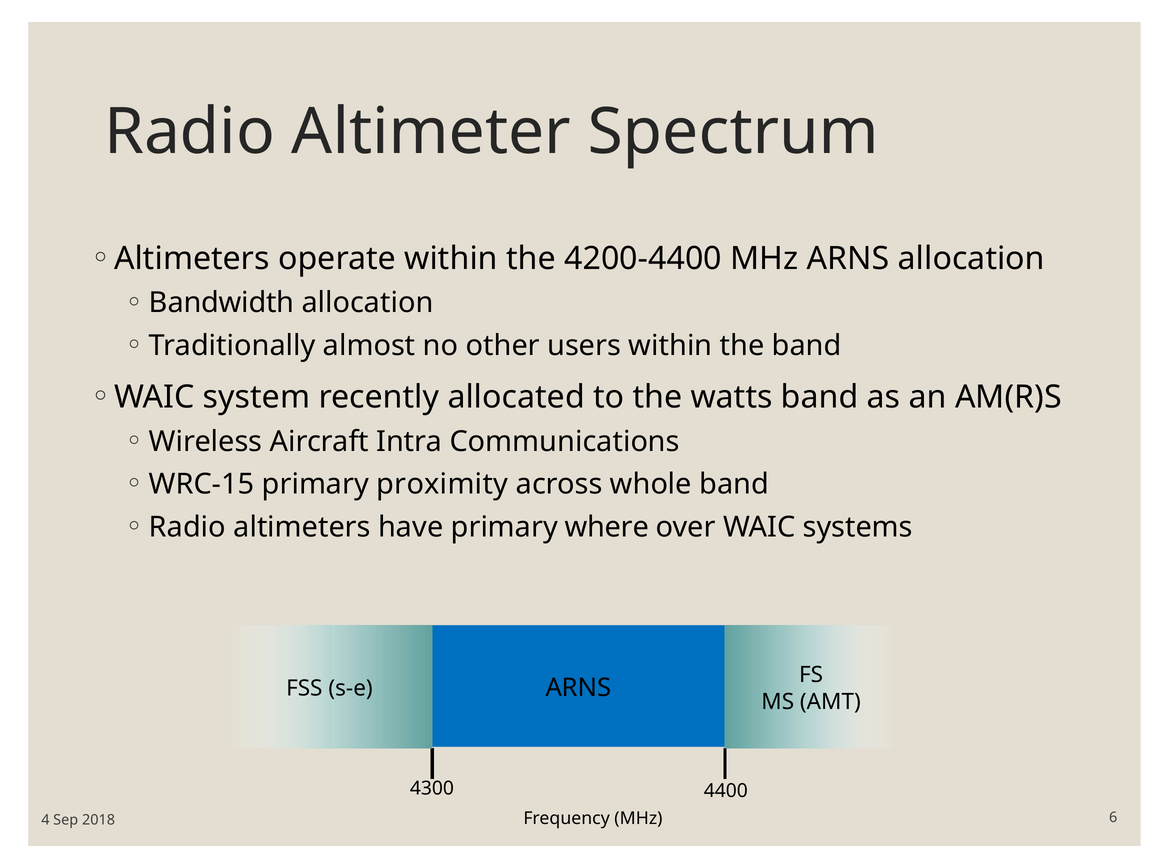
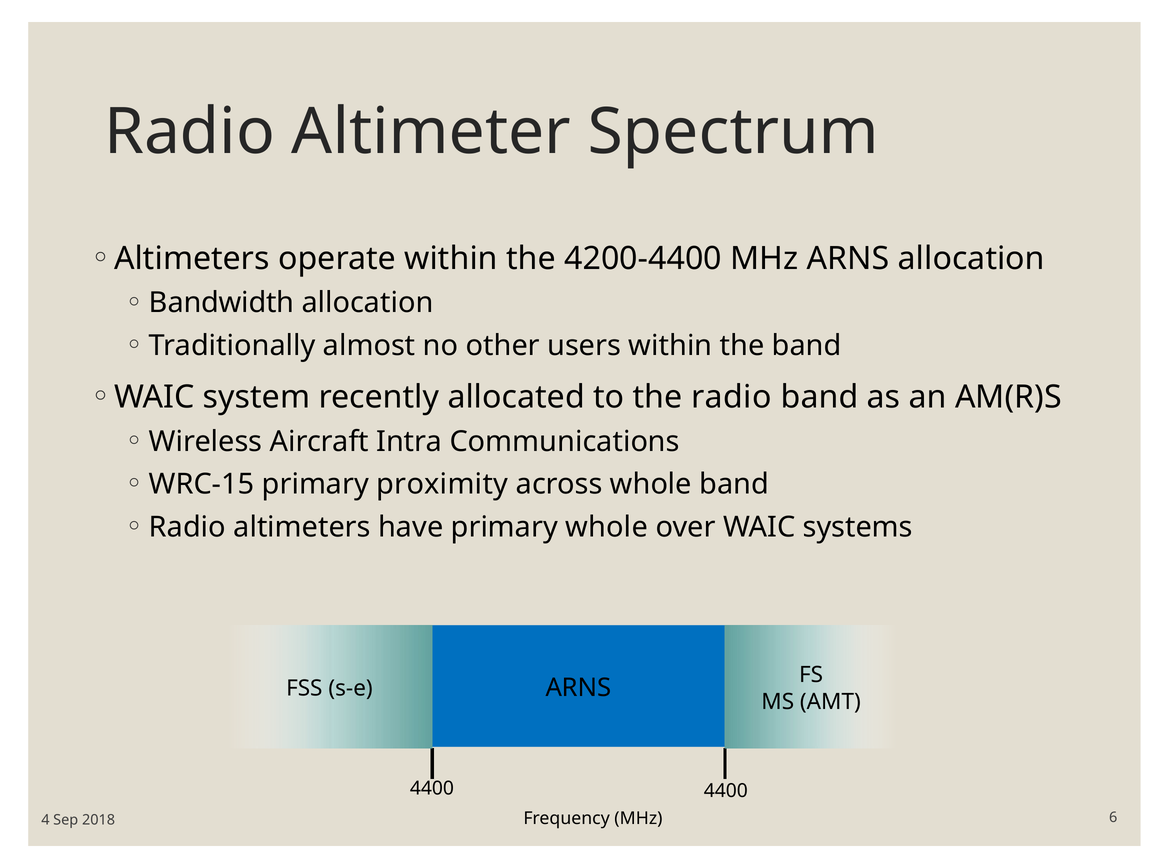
the watts: watts -> radio (731, 397)
primary where: where -> whole (607, 527)
4300: 4300 -> 4400 (432, 788)
